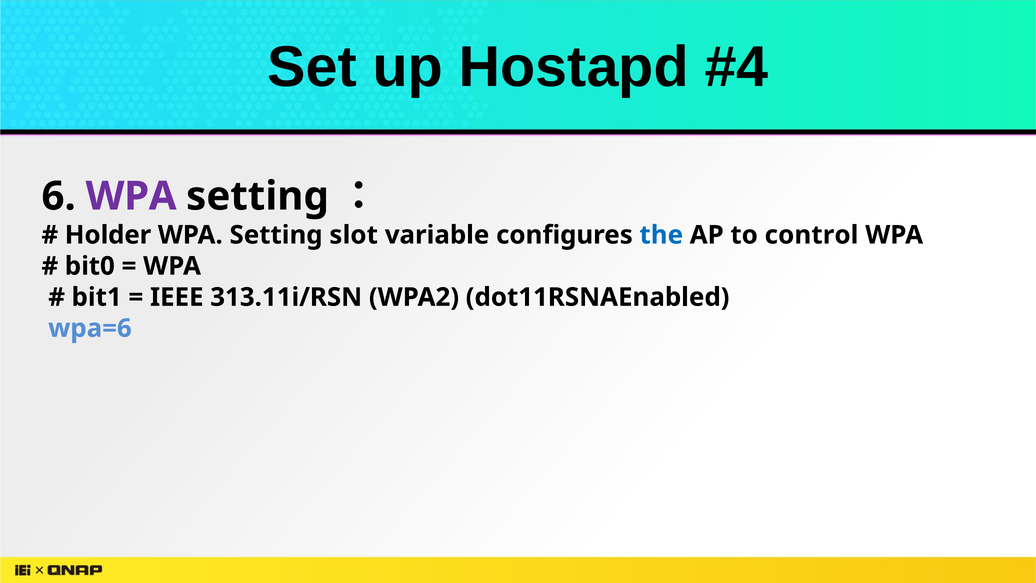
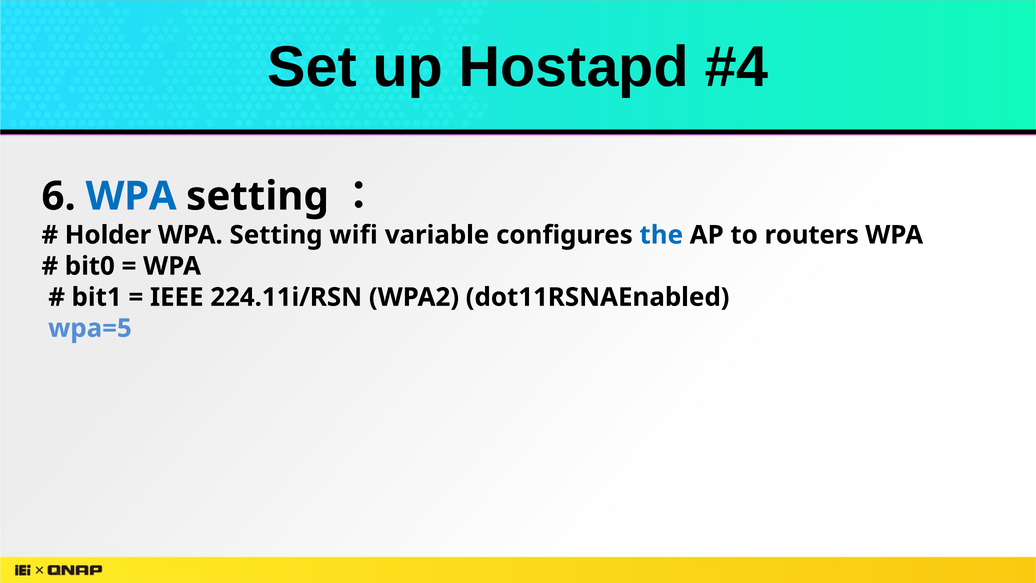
WPA colour: purple -> blue (131, 196)
slot: slot -> wifi (354, 235)
control: control -> routers (812, 235)
313.11i/RSN: 313.11i/RSN -> 224.11i/RSN (286, 297)
wpa=6: wpa=6 -> wpa=5 (90, 328)
